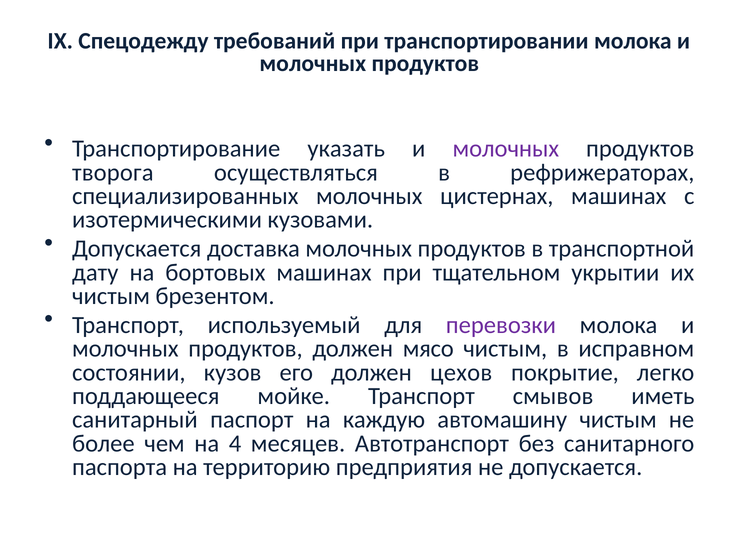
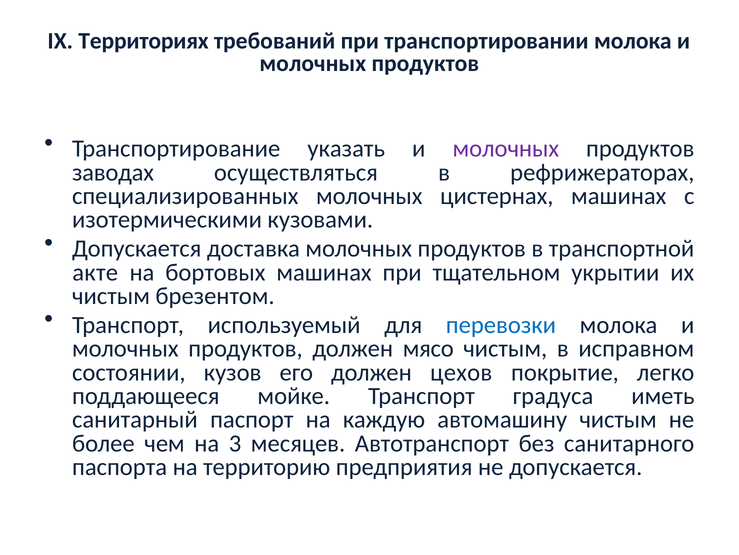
Спецодежду: Спецодежду -> Территориях (144, 41)
творога: творога -> заводах (113, 172)
дату: дату -> акте (95, 272)
перевозки colour: purple -> blue (501, 325)
смывов: смывов -> градуса (553, 396)
4: 4 -> 3 (235, 443)
